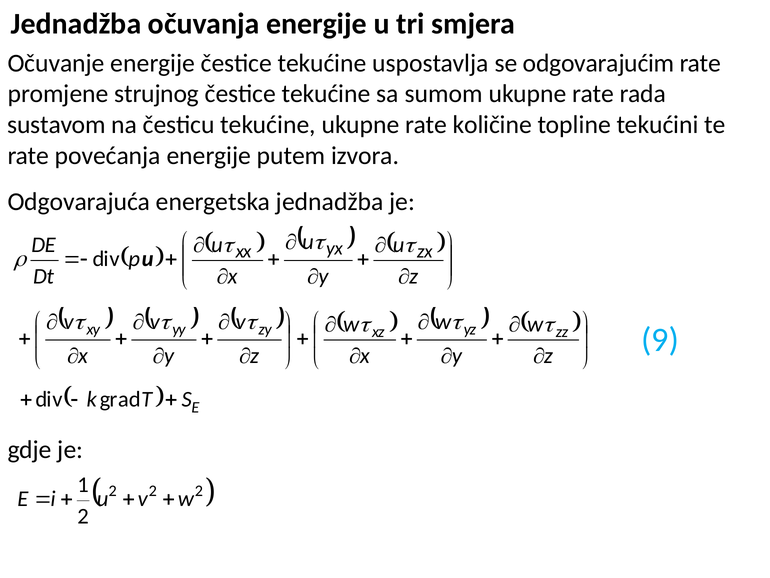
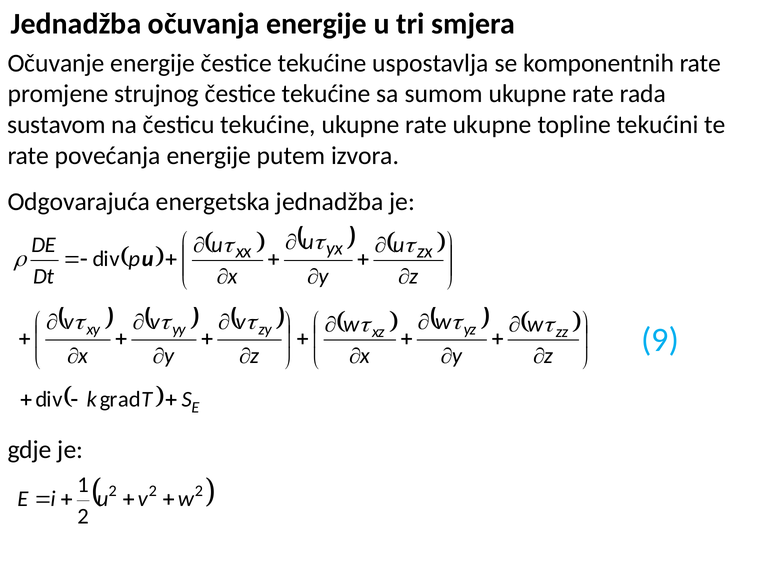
odgovarajućim: odgovarajućim -> komponentnih (599, 63)
rate količine: količine -> ukupne (492, 125)
